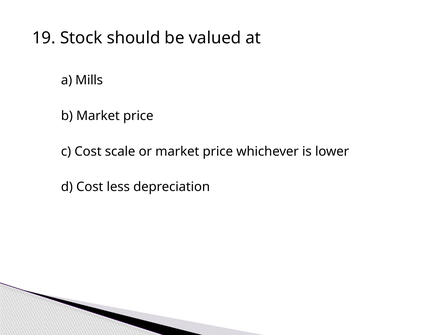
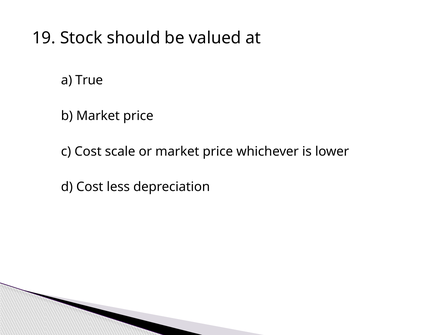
Mills: Mills -> True (89, 80)
